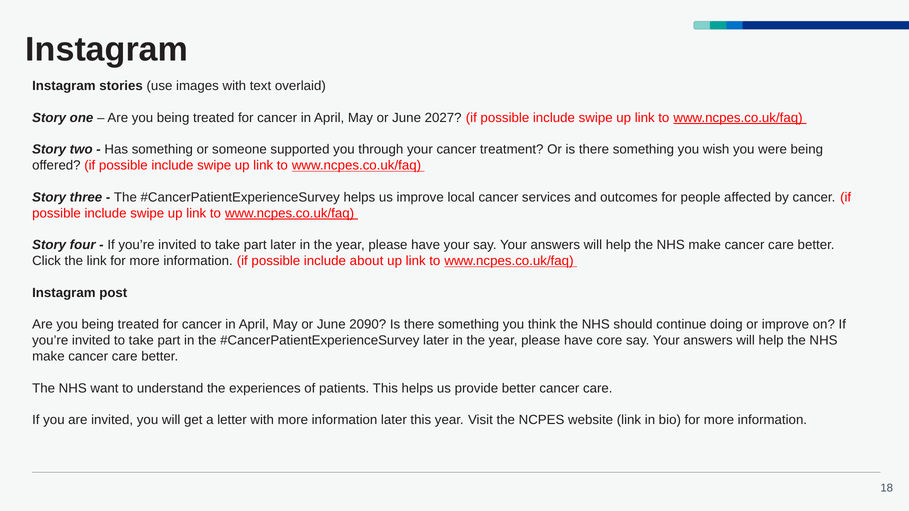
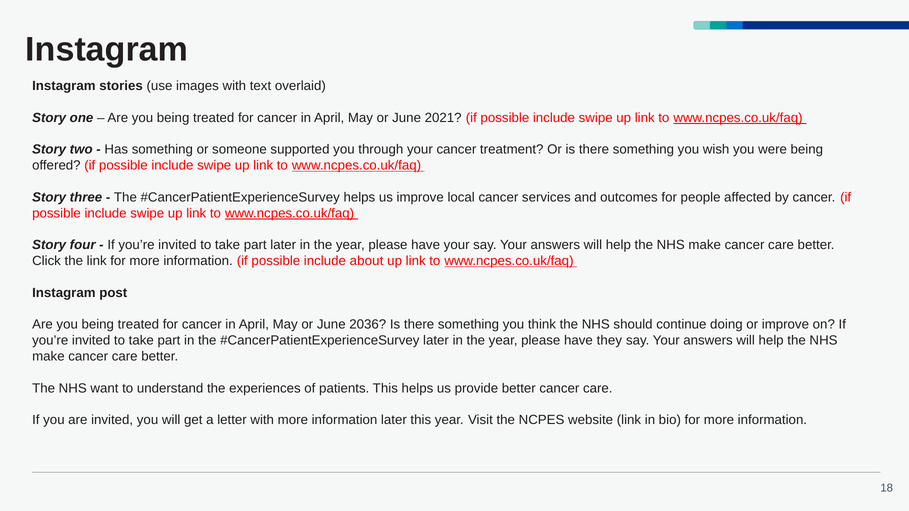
2027: 2027 -> 2021 (443, 118)
2090: 2090 -> 2036 (368, 325)
core: core -> they (609, 341)
